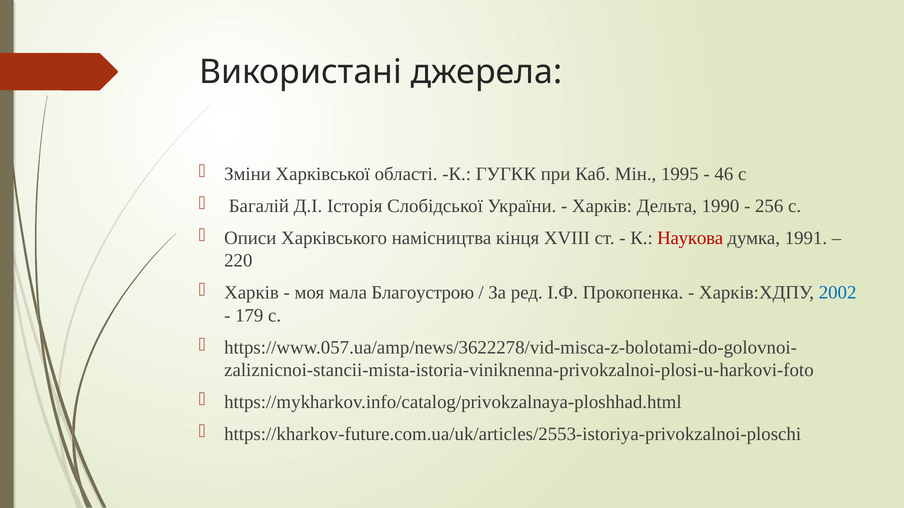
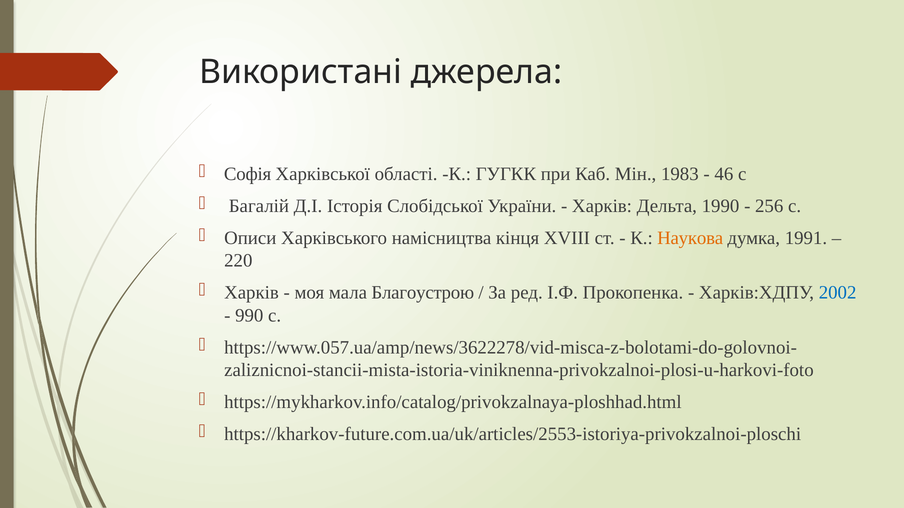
Зміни: Зміни -> Софія (248, 174)
1995: 1995 -> 1983 (680, 174)
Наукова colour: red -> orange (690, 238)
179: 179 -> 990 (249, 316)
